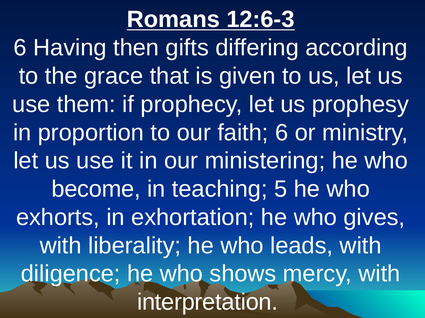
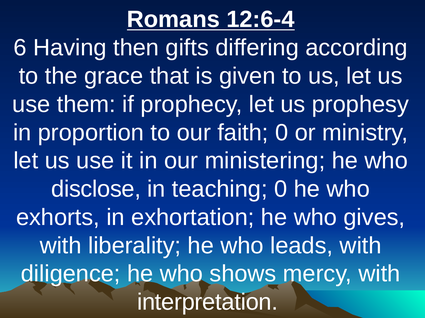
12:6-3: 12:6-3 -> 12:6-4 (260, 20)
faith 6: 6 -> 0 (282, 133)
become: become -> disclose (96, 190)
teaching 5: 5 -> 0 (281, 190)
